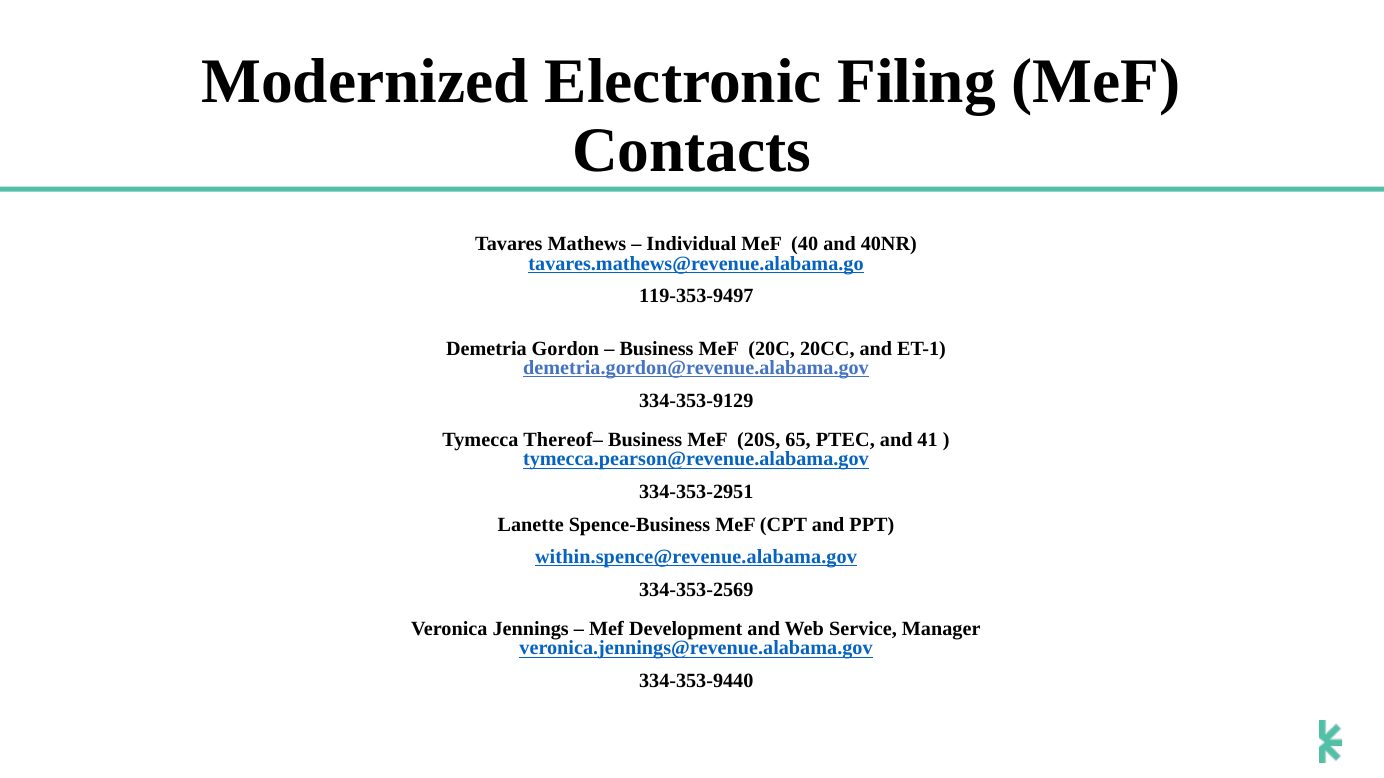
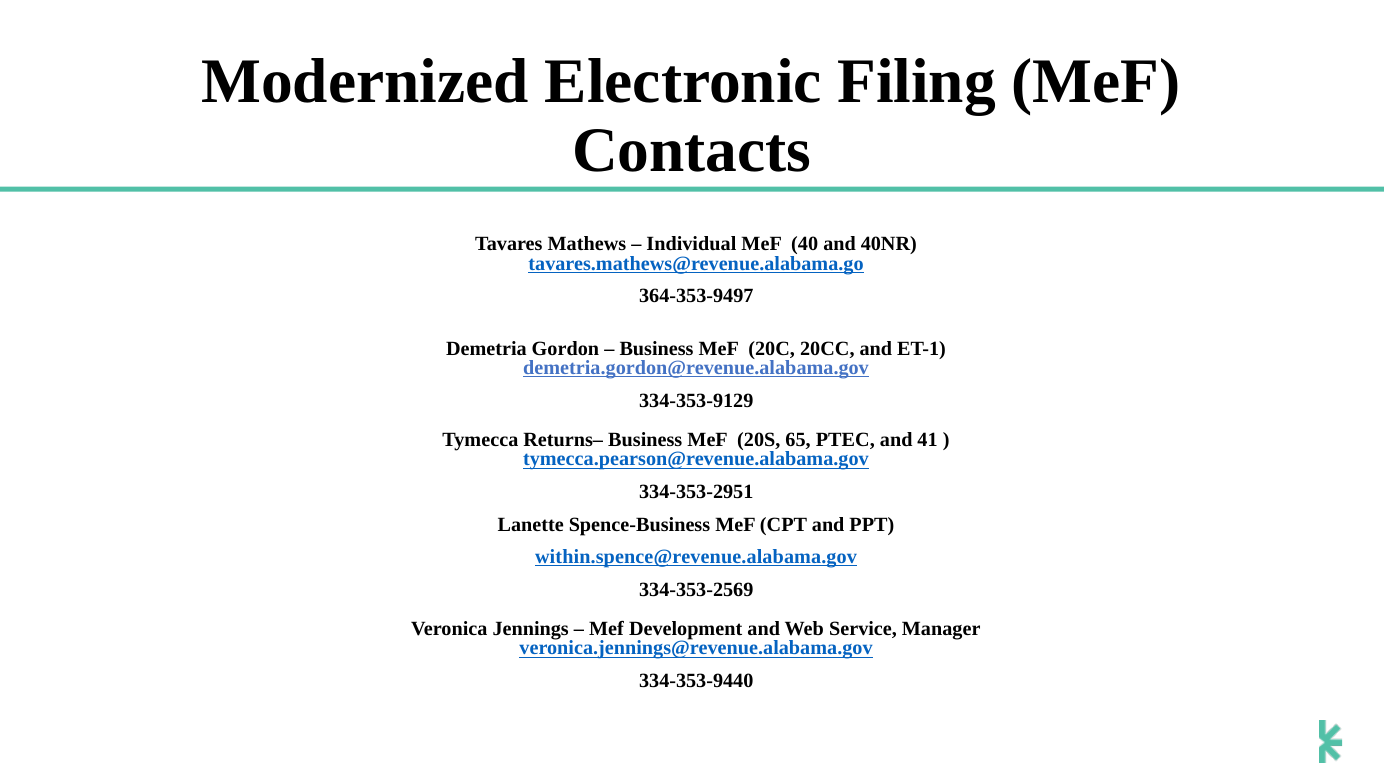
119-353-9497: 119-353-9497 -> 364-353-9497 (696, 296)
Thereof–: Thereof– -> Returns– (563, 440)
